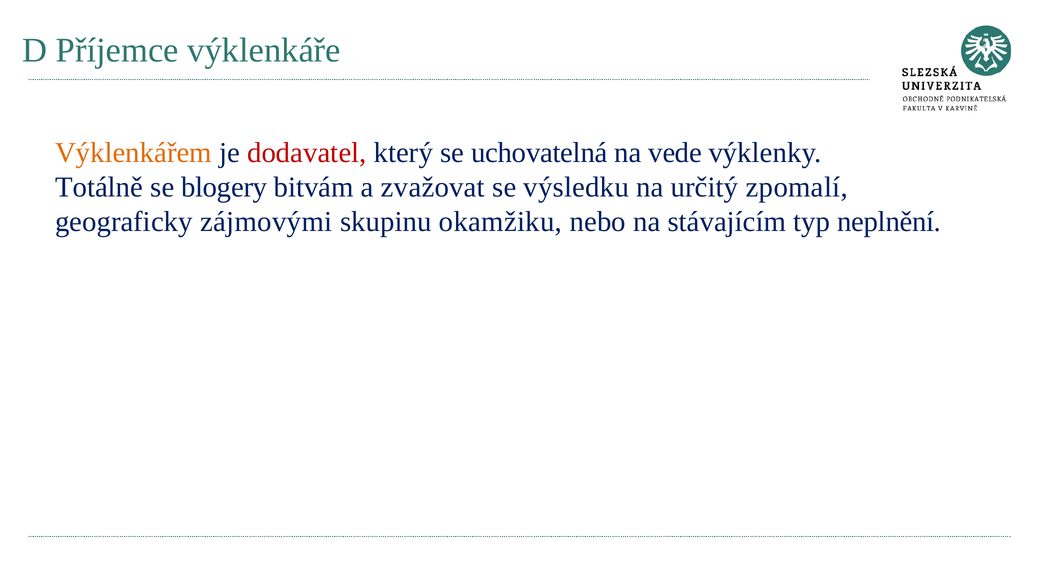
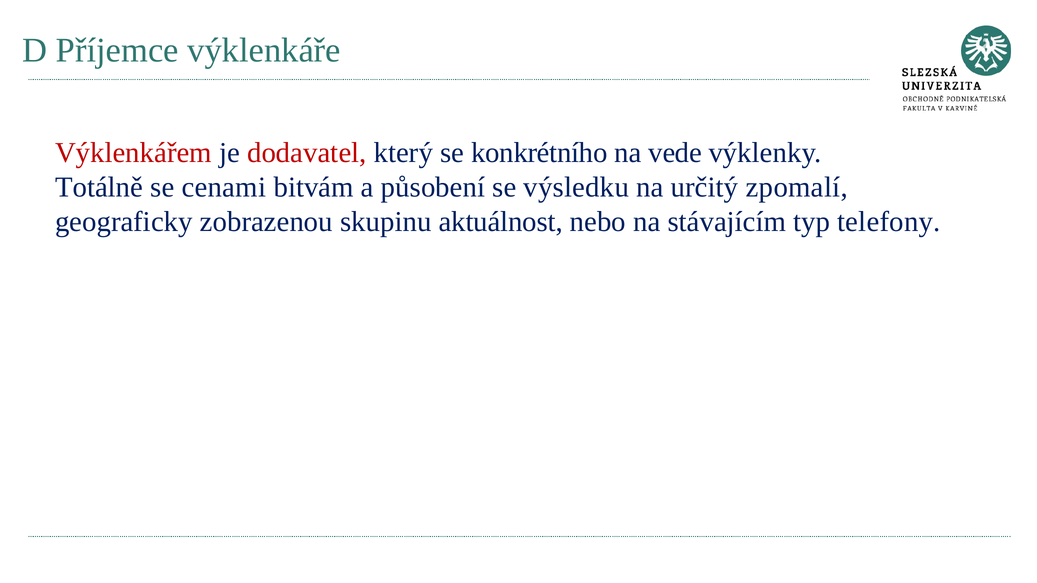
Výklenkářem colour: orange -> red (133, 153)
uchovatelná: uchovatelná -> konkrétního (539, 153)
blogery: blogery -> cenami (224, 187)
zvažovat: zvažovat -> působení (433, 187)
zájmovými: zájmovými -> zobrazenou (266, 222)
okamžiku: okamžiku -> aktuálnost (501, 222)
neplnění: neplnění -> telefony (889, 222)
